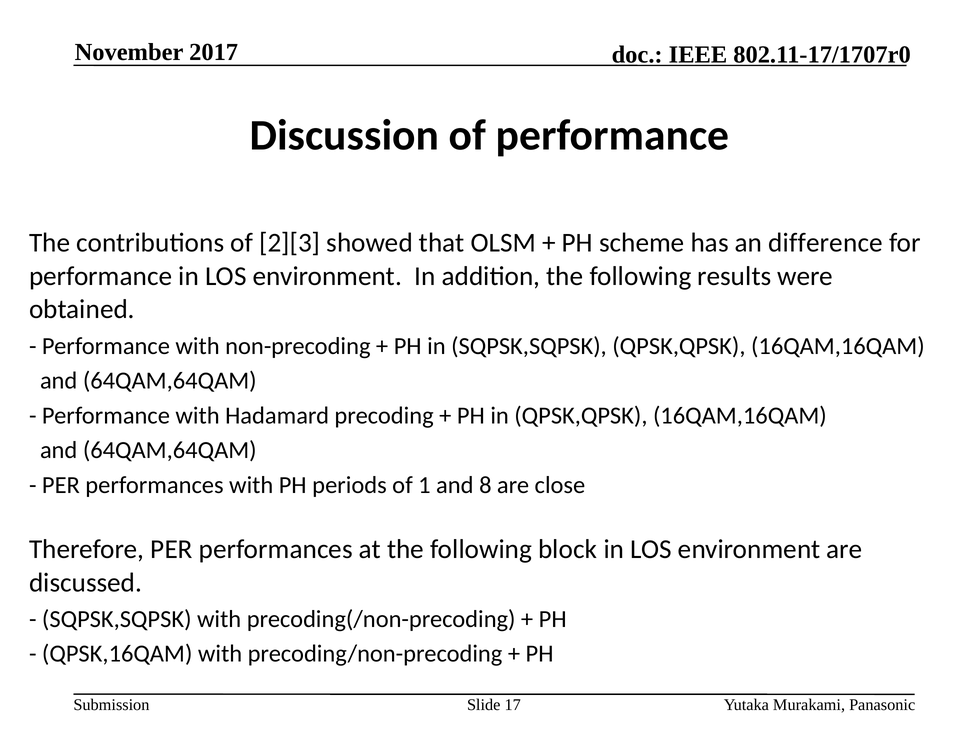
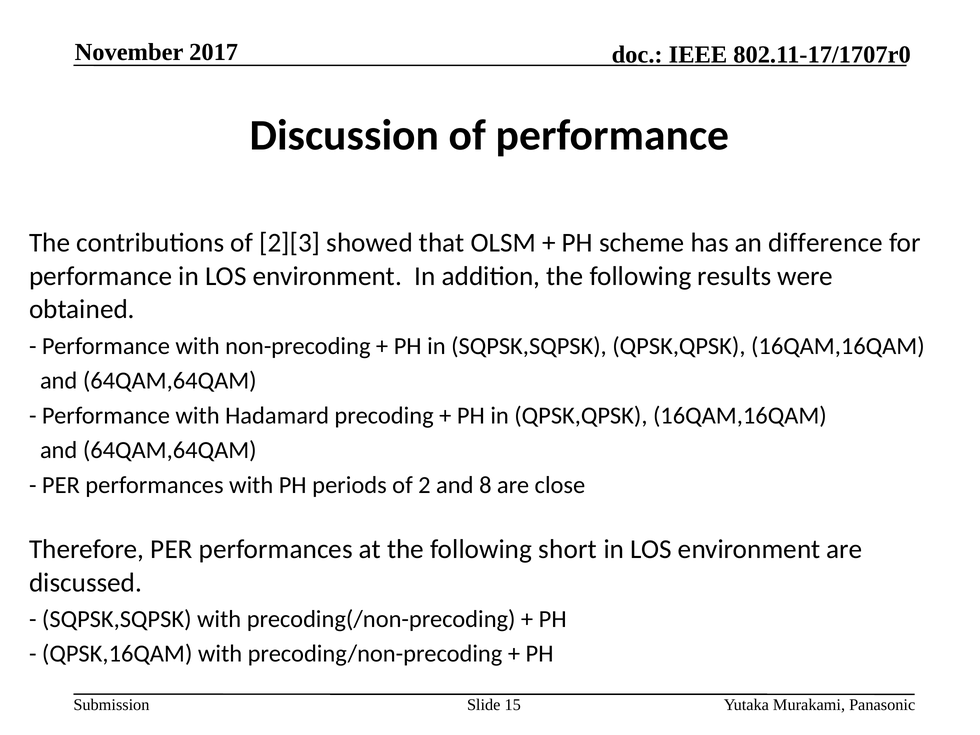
1: 1 -> 2 (424, 485)
block: block -> short (568, 549)
17: 17 -> 15 (513, 705)
